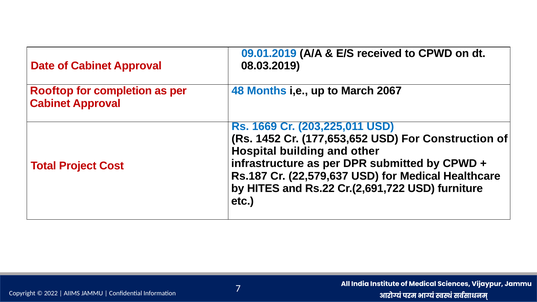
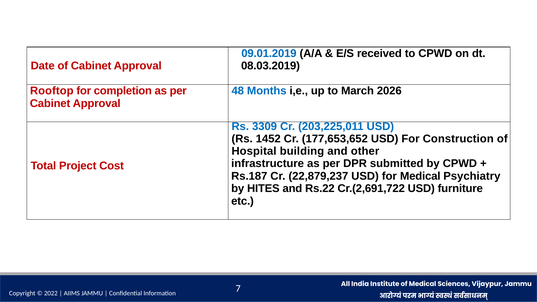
2067: 2067 -> 2026 (389, 91)
1669: 1669 -> 3309 (265, 126)
22,579,637: 22,579,637 -> 22,879,237 (318, 176)
Healthcare: Healthcare -> Psychiatry (472, 176)
